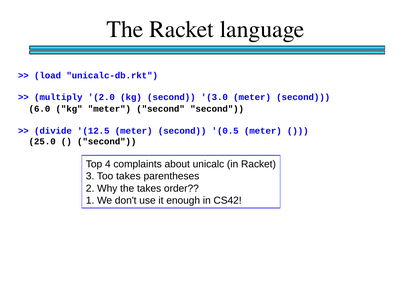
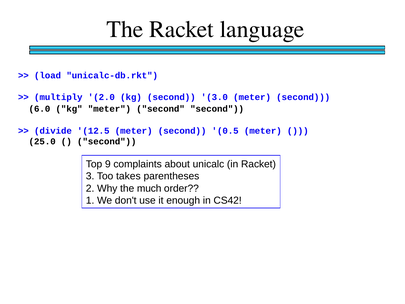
4: 4 -> 9 (108, 164)
the takes: takes -> much (149, 188)
